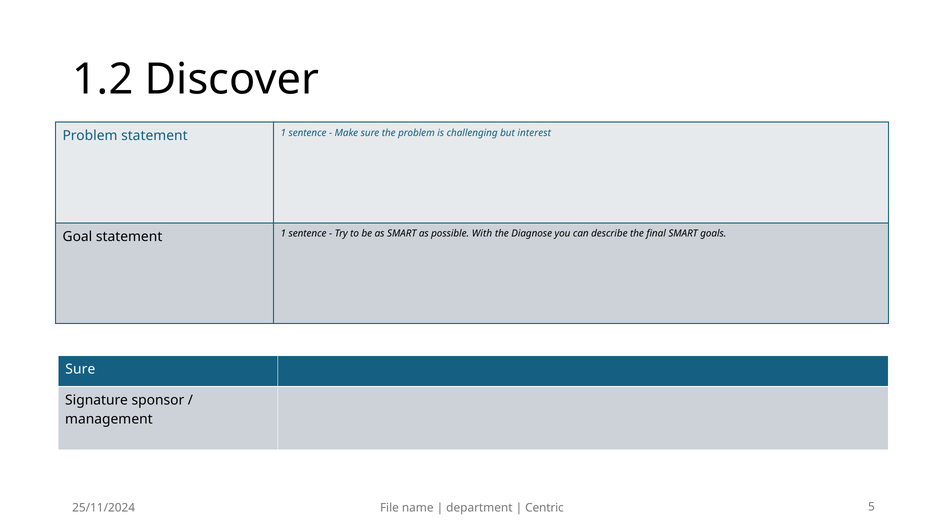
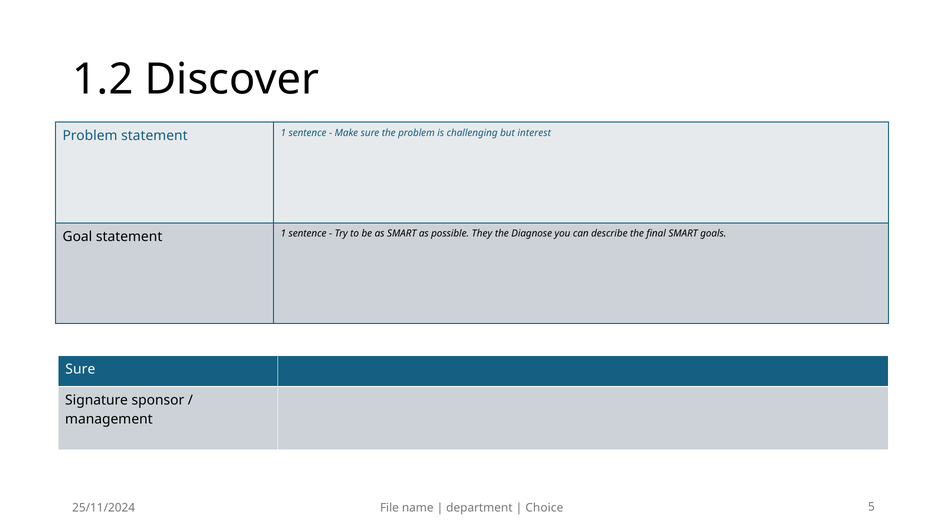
With: With -> They (482, 234)
Centric: Centric -> Choice (544, 509)
